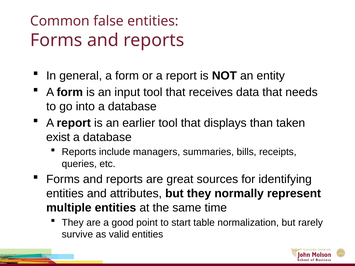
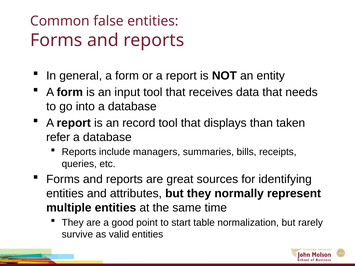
earlier: earlier -> record (139, 123)
exist: exist -> refer (58, 137)
